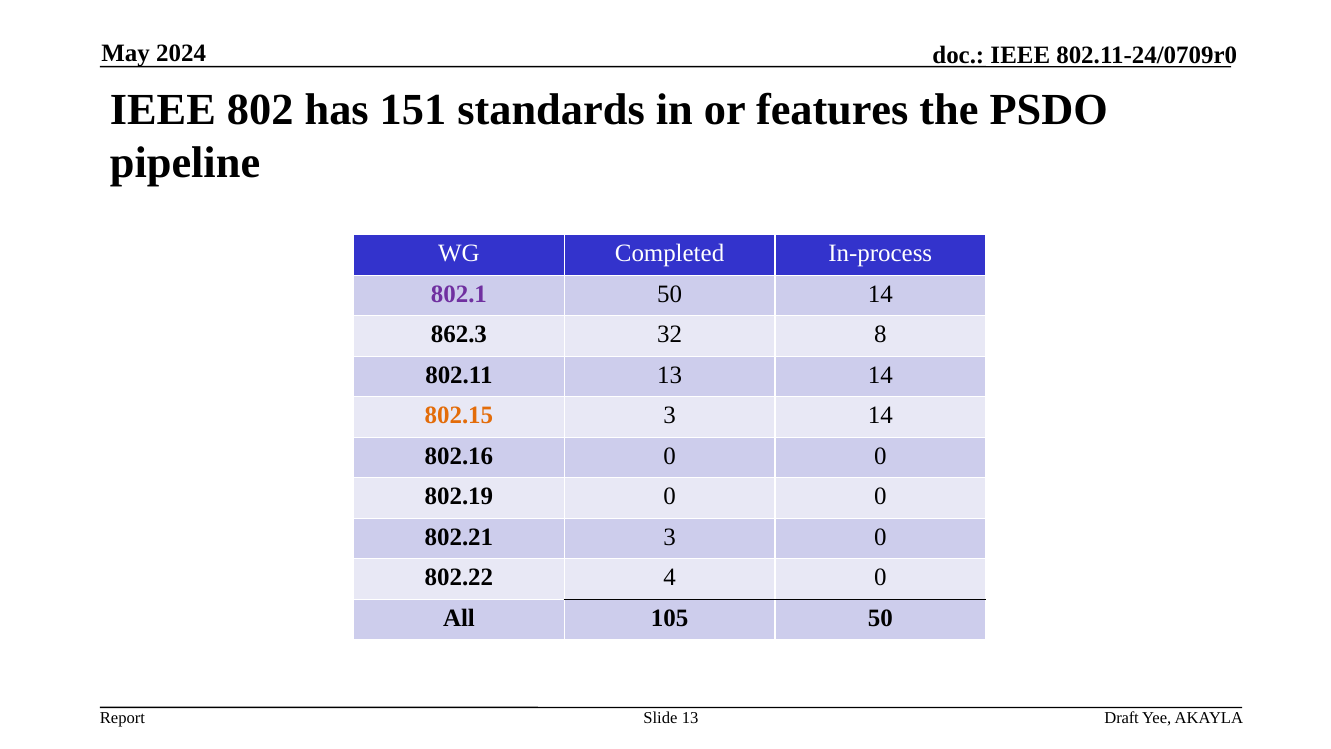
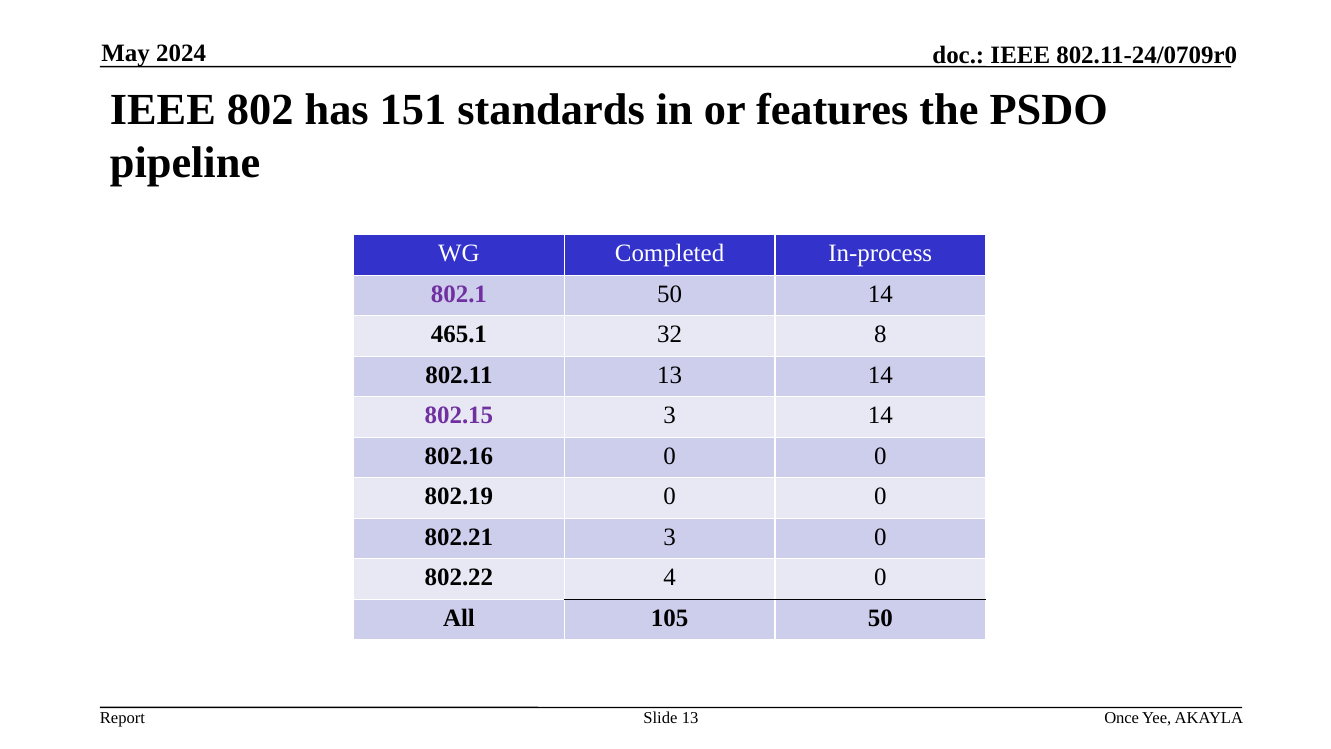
862.3: 862.3 -> 465.1 (459, 335)
802.15 colour: orange -> purple (459, 416)
Draft: Draft -> Once (1122, 718)
